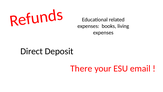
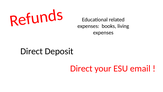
There: There -> Direct (81, 68)
